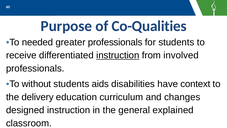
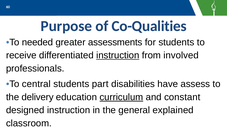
greater professionals: professionals -> assessments (115, 42)
without: without -> central (36, 84)
aids: aids -> part (100, 84)
context: context -> assess (195, 84)
curriculum underline: none -> present (121, 97)
changes: changes -> constant (182, 97)
